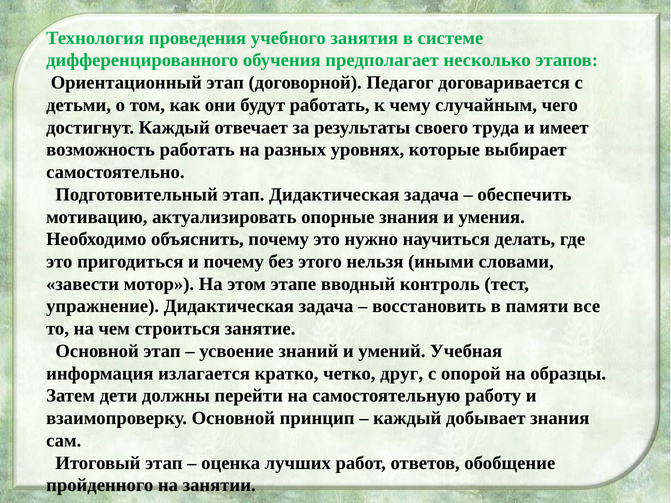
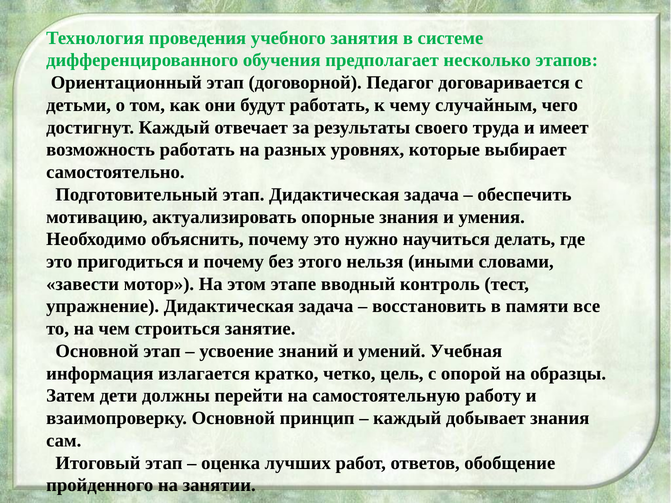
друг: друг -> цель (402, 374)
